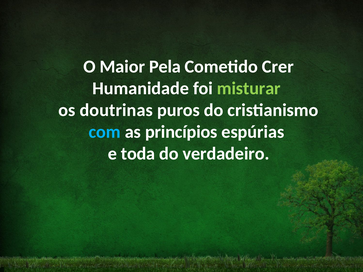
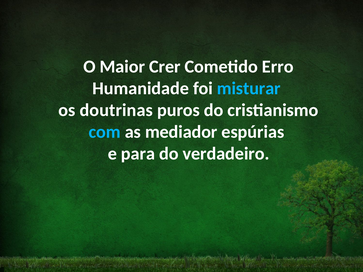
Pela: Pela -> Crer (165, 67)
Crer: Crer -> Erro (278, 67)
misturar colour: light green -> light blue (249, 89)
princípios: princípios -> mediador (181, 132)
toda: toda -> para (138, 154)
